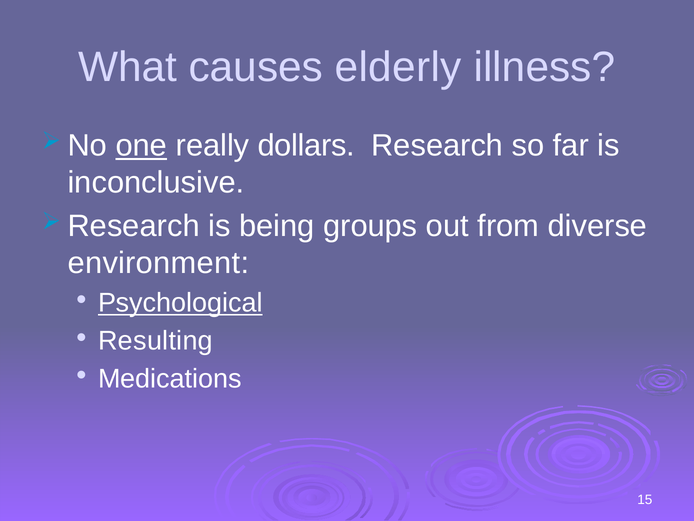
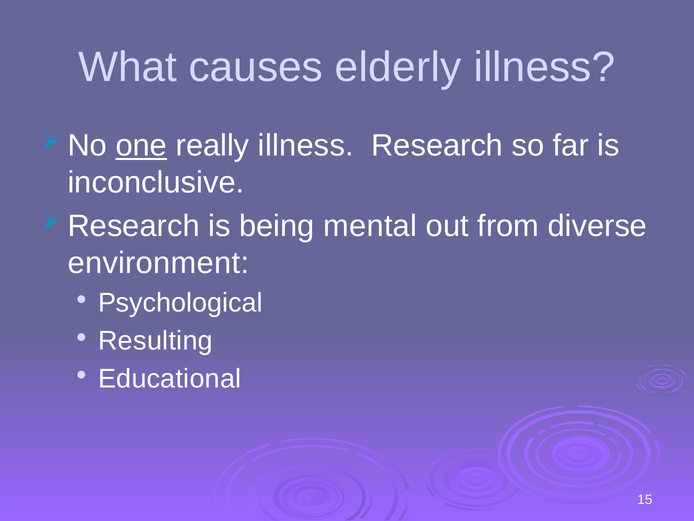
really dollars: dollars -> illness (306, 146)
groups: groups -> mental (370, 226)
Psychological underline: present -> none (180, 303)
Medications: Medications -> Educational (170, 378)
